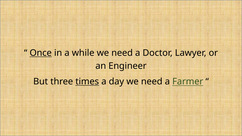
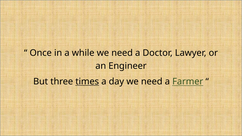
Once underline: present -> none (41, 53)
